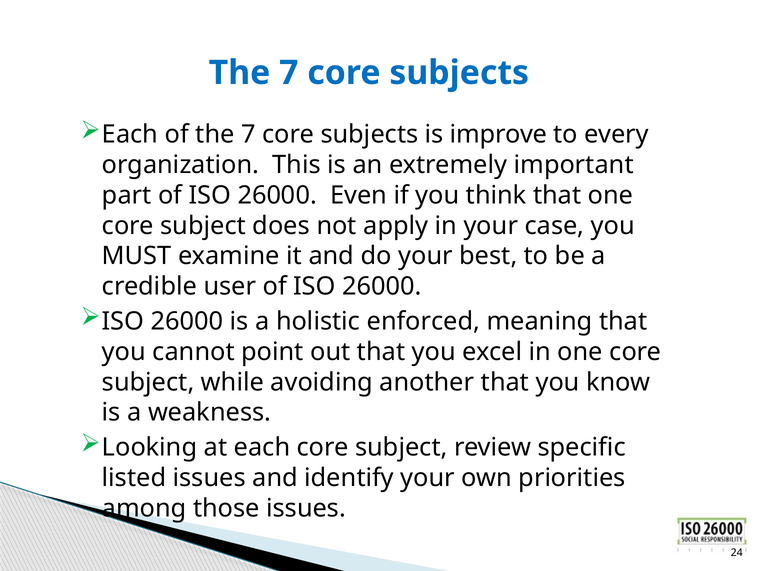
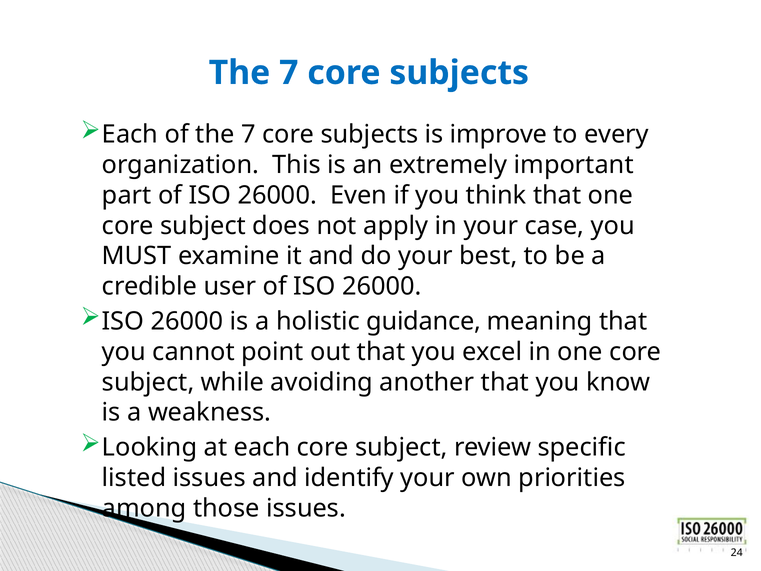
enforced: enforced -> guidance (424, 321)
